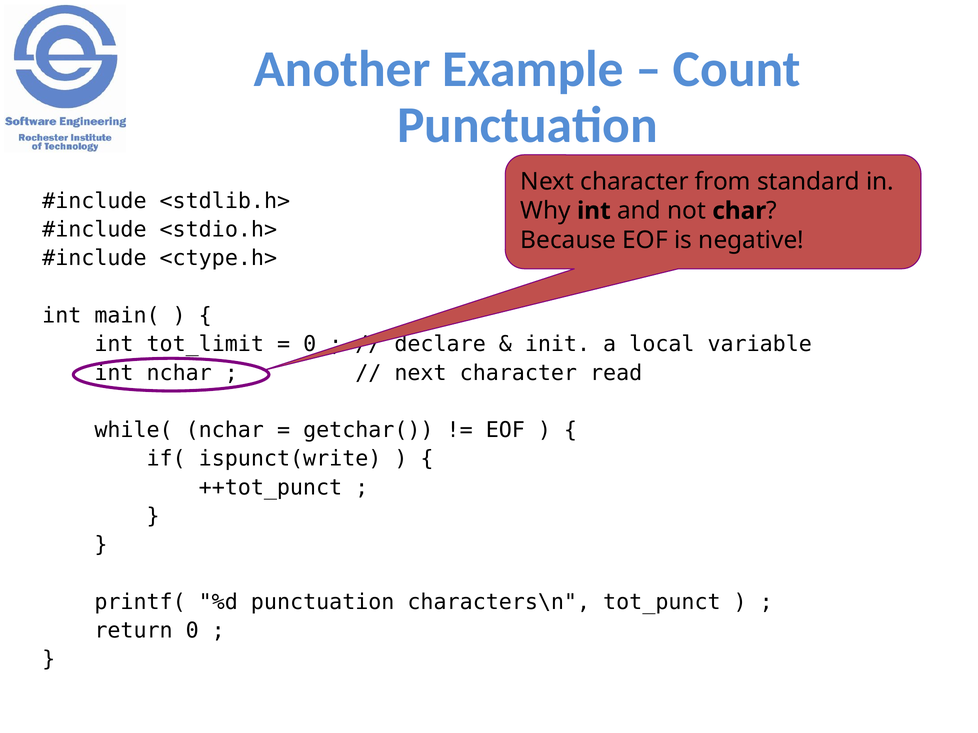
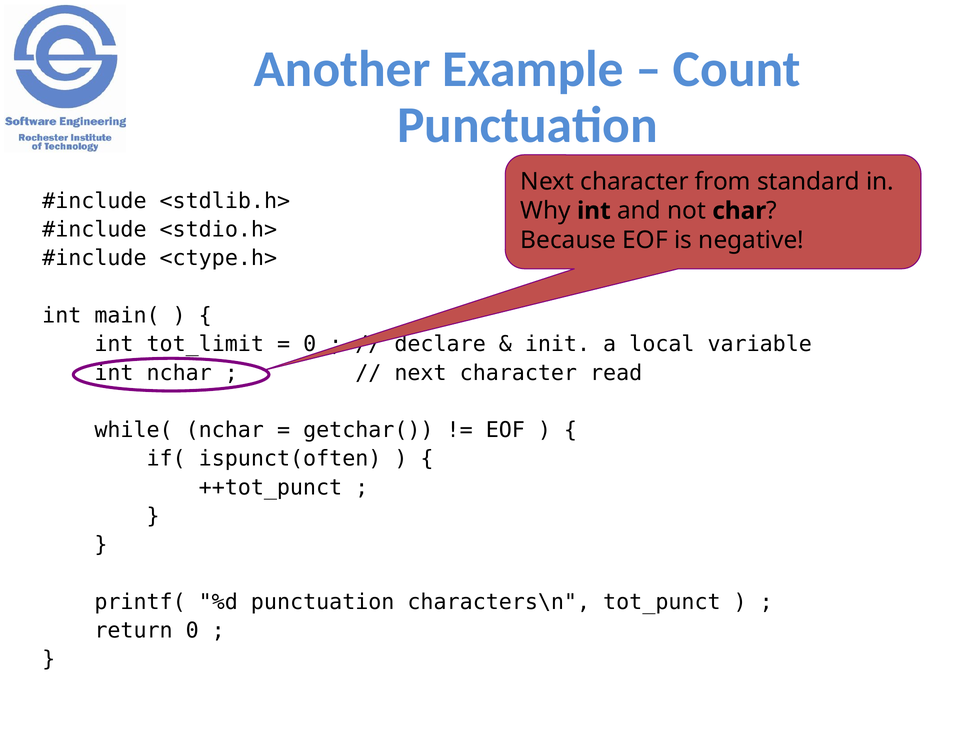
ispunct(write: ispunct(write -> ispunct(often (290, 459)
